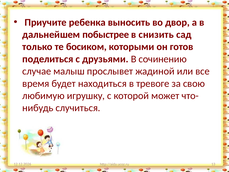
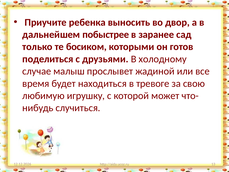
снизить: снизить -> заранее (156, 34)
сочинению: сочинению -> холодному (163, 59)
